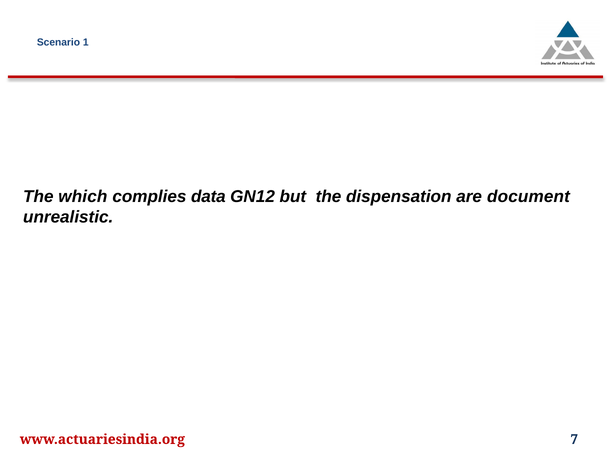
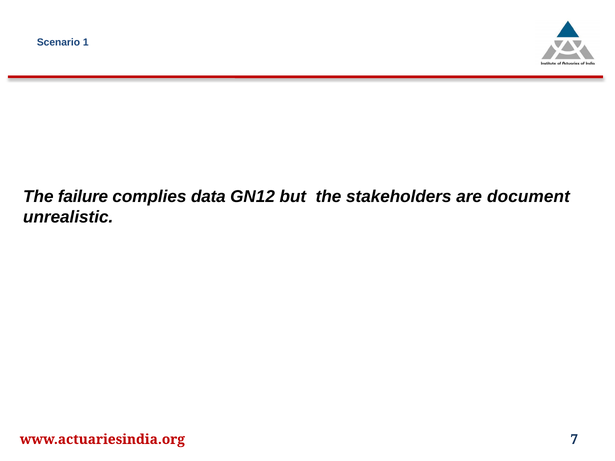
which: which -> failure (83, 197)
dispensation: dispensation -> stakeholders (399, 197)
